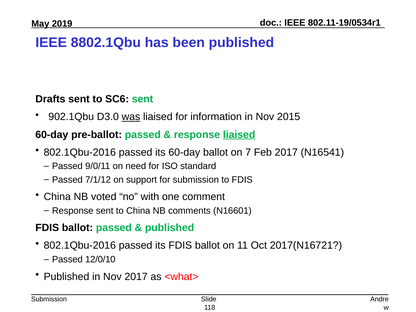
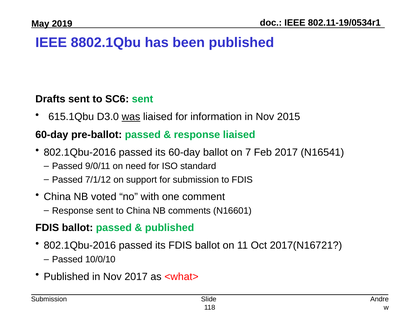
902.1Qbu: 902.1Qbu -> 615.1Qbu (71, 117)
liaised underline: present -> none (239, 135)
12/0/10: 12/0/10 -> 10/0/10 (100, 260)
